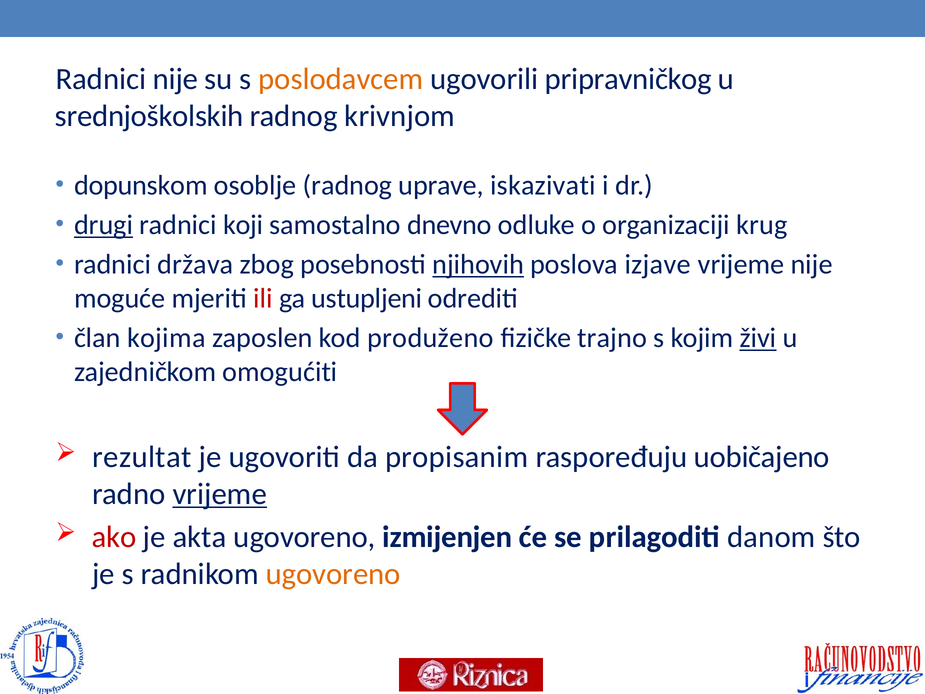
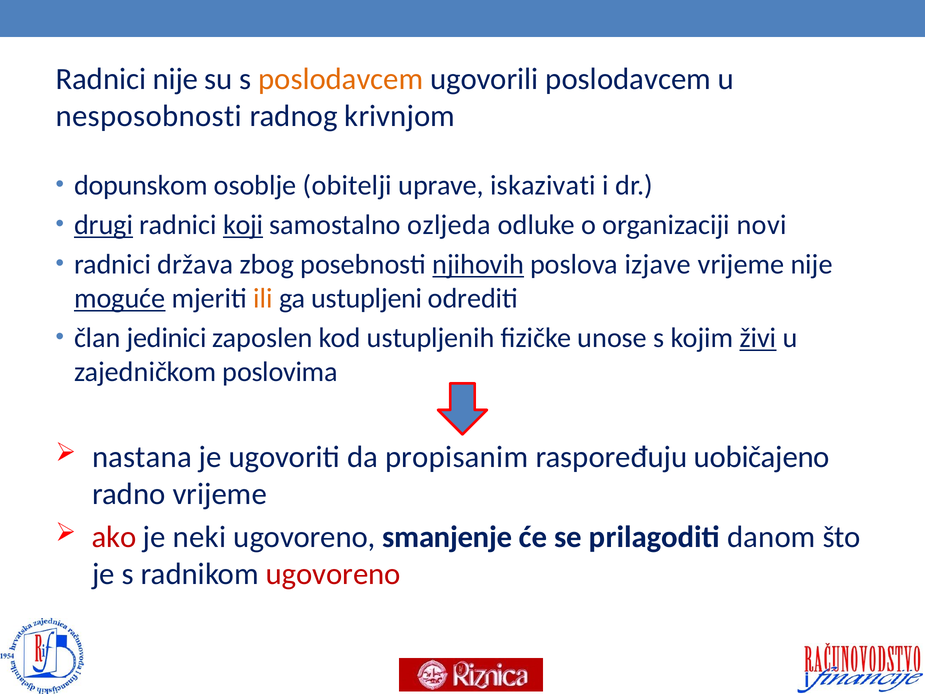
ugovorili pripravničkog: pripravničkog -> poslodavcem (628, 79)
srednjoškolskih: srednjoškolskih -> nesposobnosti (149, 116)
osoblje radnog: radnog -> obitelji (347, 185)
koji underline: none -> present (243, 225)
dnevno: dnevno -> ozljeda (449, 225)
krug: krug -> novi (762, 225)
moguće underline: none -> present (120, 298)
ili colour: red -> orange (263, 298)
kojima: kojima -> jedinici (167, 338)
produženo: produženo -> ustupljenih (431, 338)
trajno: trajno -> unose (612, 338)
omogućiti: omogućiti -> poslovima (280, 372)
rezultat: rezultat -> nastana (142, 457)
vrijeme underline: present -> none (220, 494)
akta: akta -> neki (199, 537)
izmijenjen: izmijenjen -> smanjenje (447, 537)
ugovoreno colour: orange -> red (333, 574)
